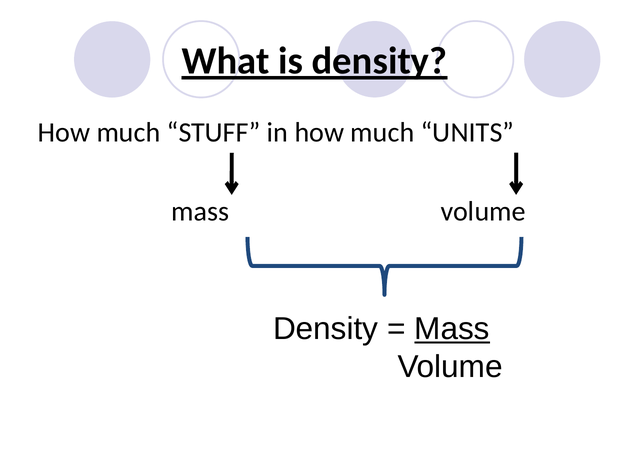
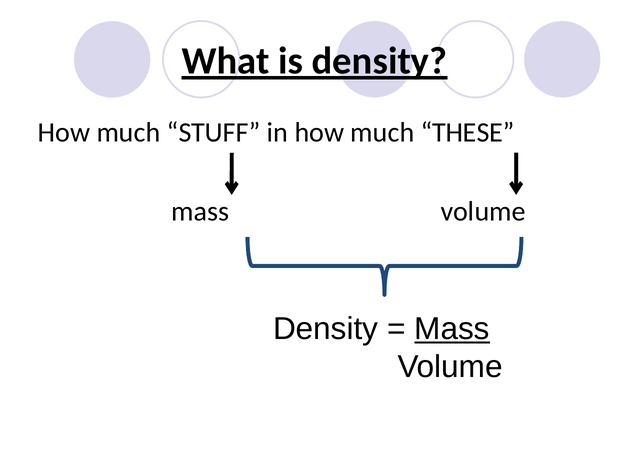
UNITS: UNITS -> THESE (468, 133)
